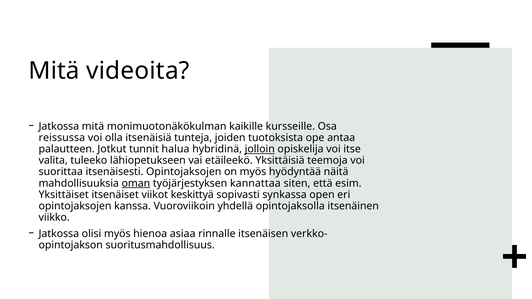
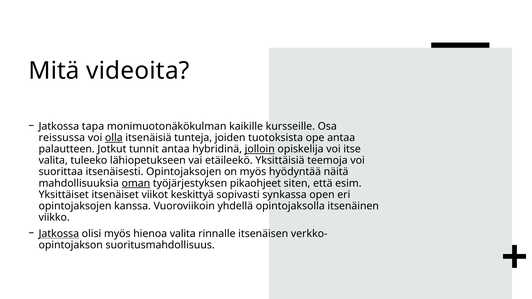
Jatkossa mitä: mitä -> tapa (93, 126)
olla underline: none -> present (114, 138)
tunnit halua: halua -> antaa (176, 149)
kannattaa: kannattaa -> pikaohjeet (255, 183)
Jatkossa underline: none -> present (59, 234)
hienoa asiaa: asiaa -> valita (183, 234)
